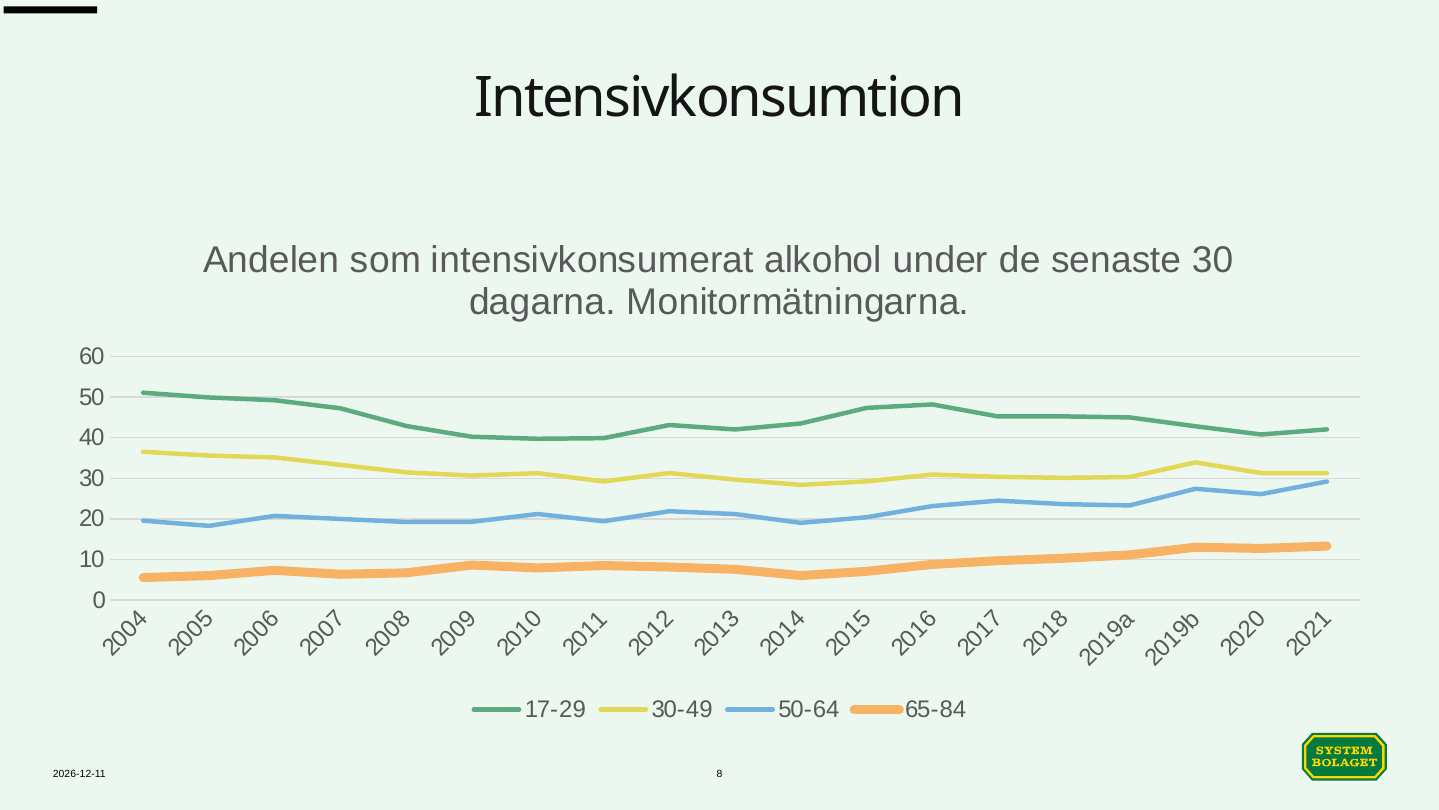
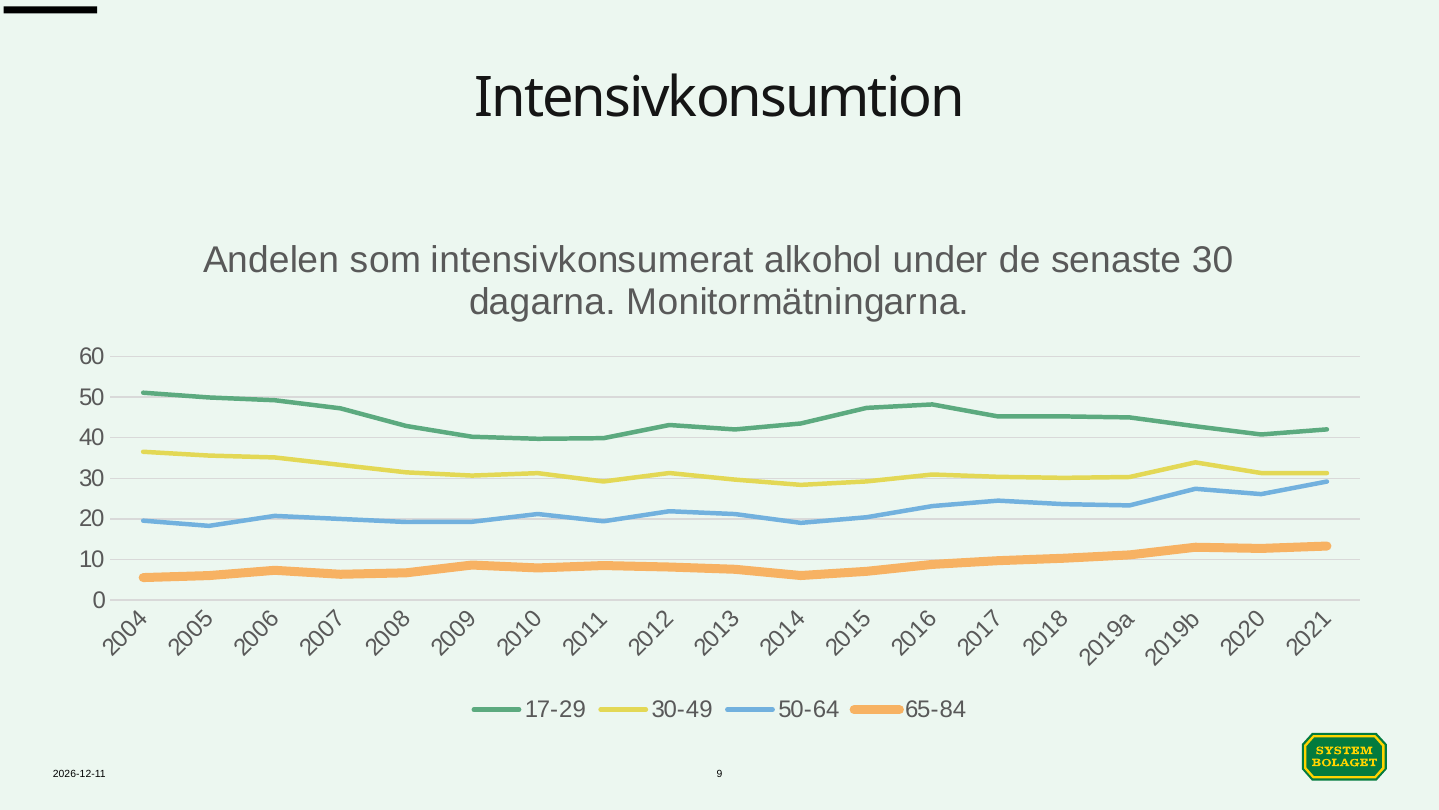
8: 8 -> 9 (719, 774)
